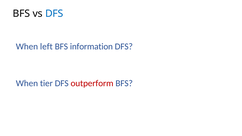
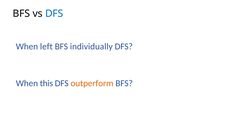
information: information -> individually (91, 46)
tier: tier -> this (46, 83)
outperform colour: red -> orange (92, 83)
